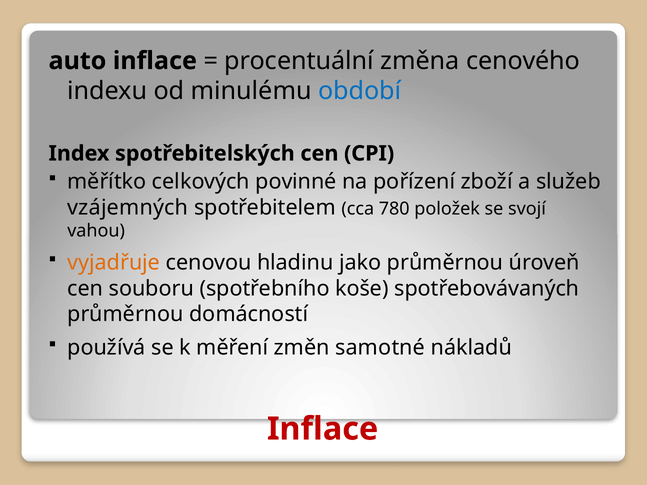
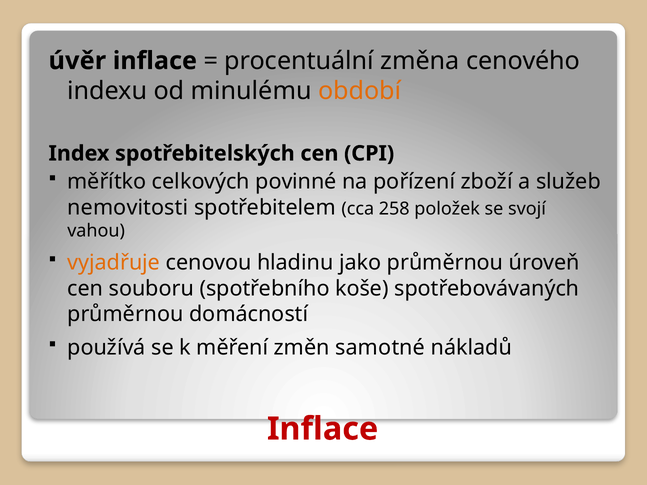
auto: auto -> úvěr (77, 61)
období colour: blue -> orange (360, 91)
vzájemných: vzájemných -> nemovitosti (128, 208)
780: 780 -> 258 (394, 209)
